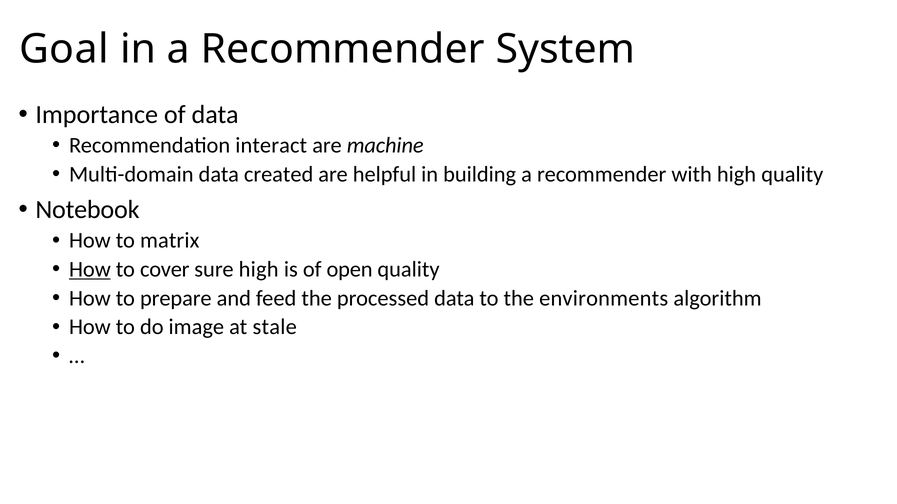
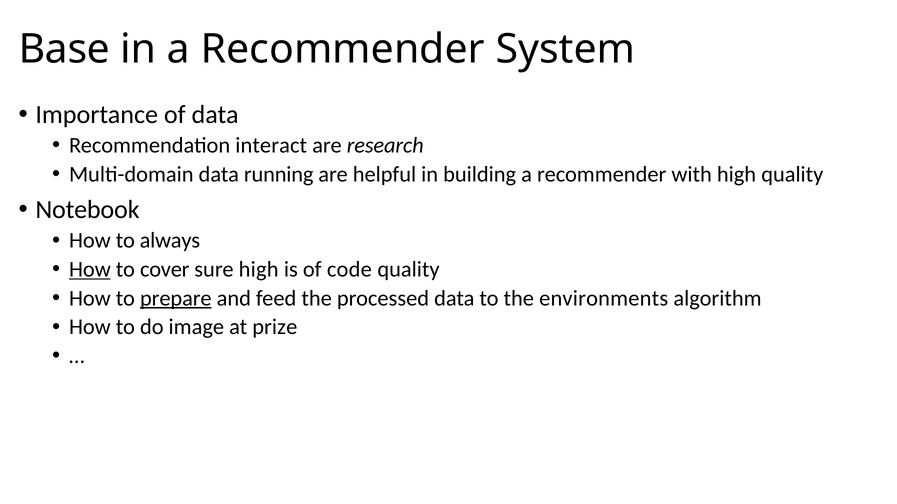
Goal: Goal -> Base (64, 49)
machine: machine -> research (385, 146)
created: created -> running (279, 174)
matrix: matrix -> always (170, 241)
open: open -> code (349, 270)
prepare underline: none -> present (176, 299)
stale: stale -> prize (275, 327)
